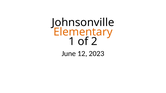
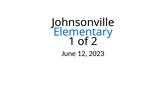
Elementary colour: orange -> blue (83, 32)
